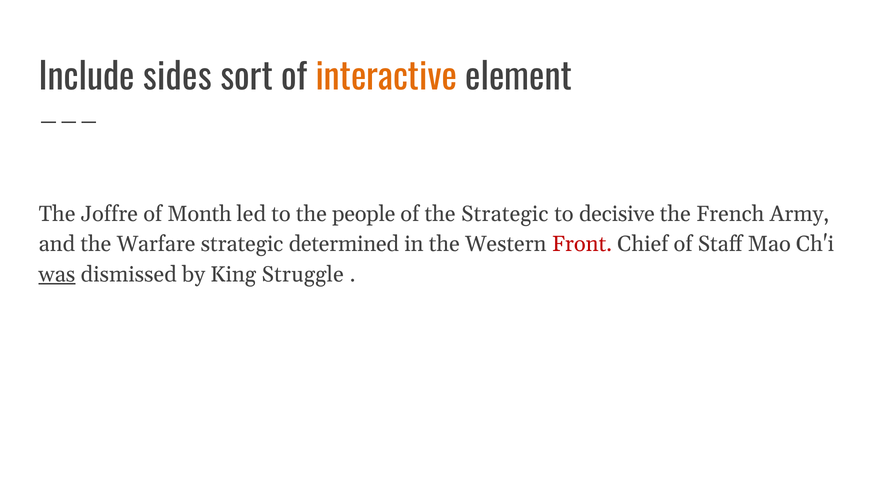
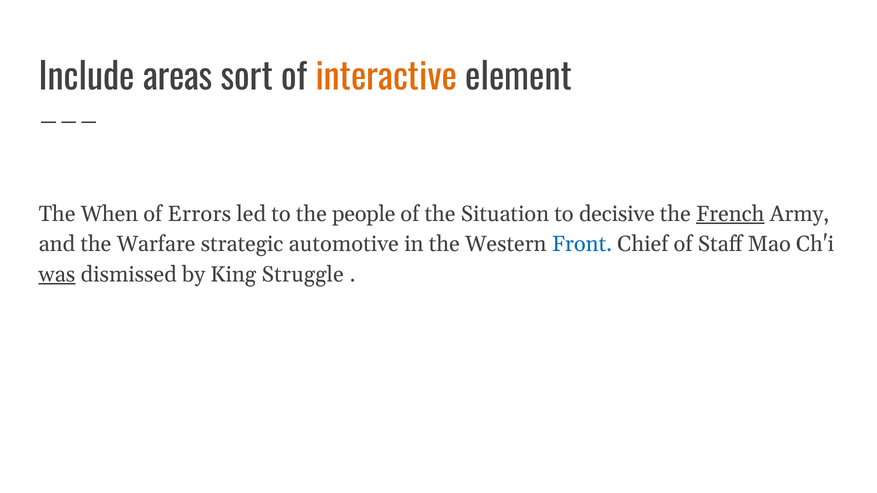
sides: sides -> areas (178, 78)
Joffre: Joffre -> When (109, 214)
Month: Month -> Errors (199, 214)
the Strategic: Strategic -> Situation (505, 214)
French underline: none -> present (730, 214)
determined: determined -> automotive (344, 244)
Front colour: red -> blue (582, 244)
